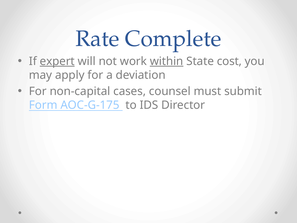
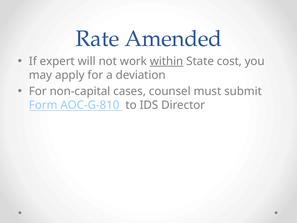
Complete: Complete -> Amended (173, 39)
expert underline: present -> none (57, 61)
AOC-G-175: AOC-G-175 -> AOC-G-810 (90, 105)
